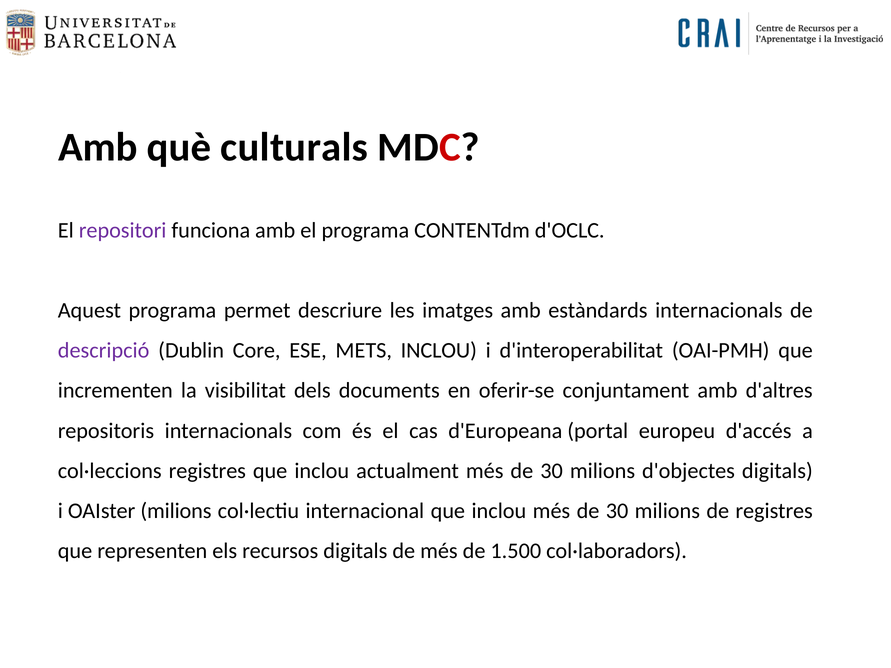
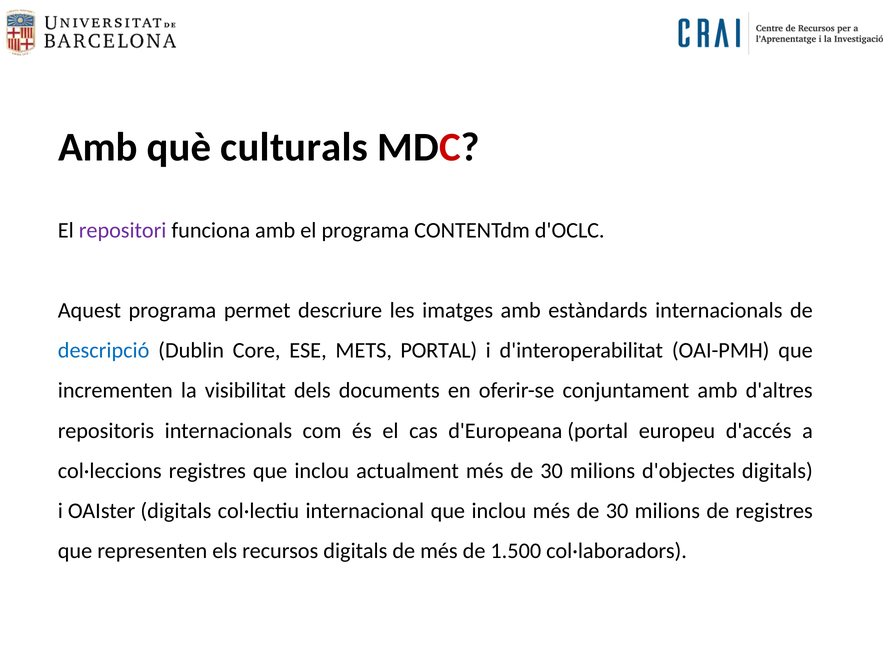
descripció colour: purple -> blue (104, 351)
METS INCLOU: INCLOU -> PORTAL (439, 351)
OAIster milions: milions -> digitals (176, 511)
